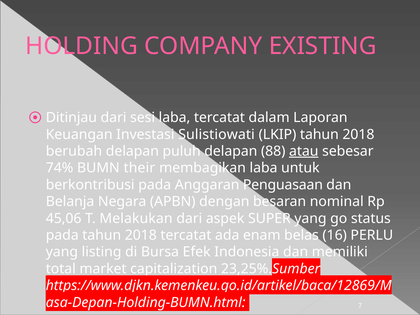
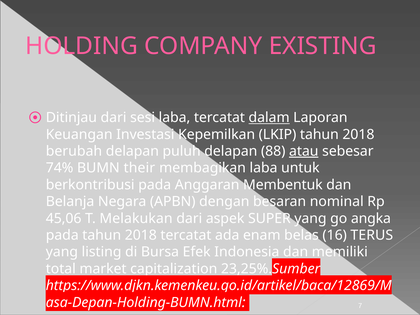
dalam underline: none -> present (269, 118)
Sulistiowati: Sulistiowati -> Kepemilkan (217, 134)
Penguasaan: Penguasaan -> Membentuk (283, 185)
status: status -> angka (371, 218)
PERLU: PERLU -> TERUS (372, 235)
